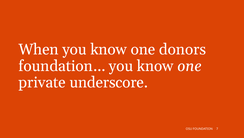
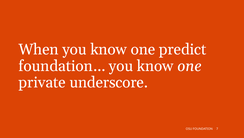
donors: donors -> predict (183, 49)
